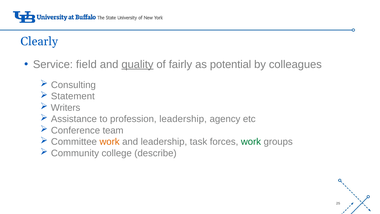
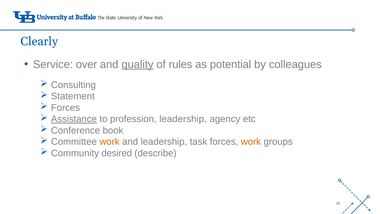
field: field -> over (86, 64)
fairly: fairly -> rules (180, 64)
Writers: Writers -> Forces (66, 108)
Assistance underline: none -> present (74, 119)
team: team -> book (113, 130)
work colour: green -> orange (251, 142)
college: college -> desired (117, 153)
